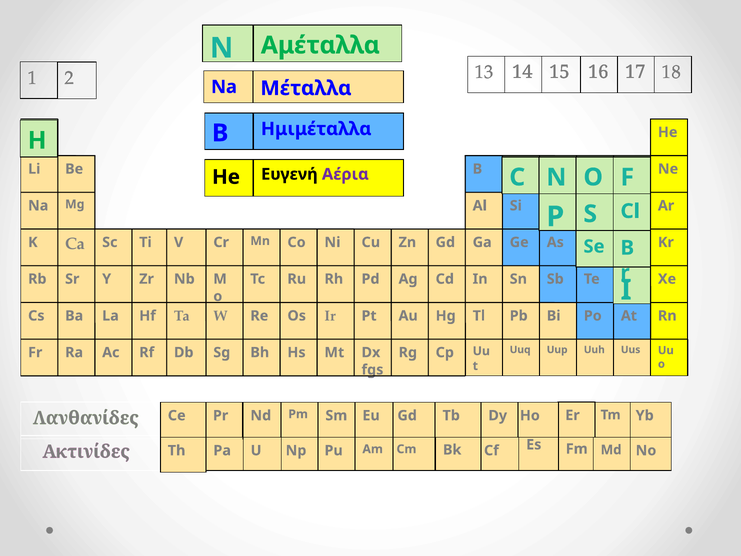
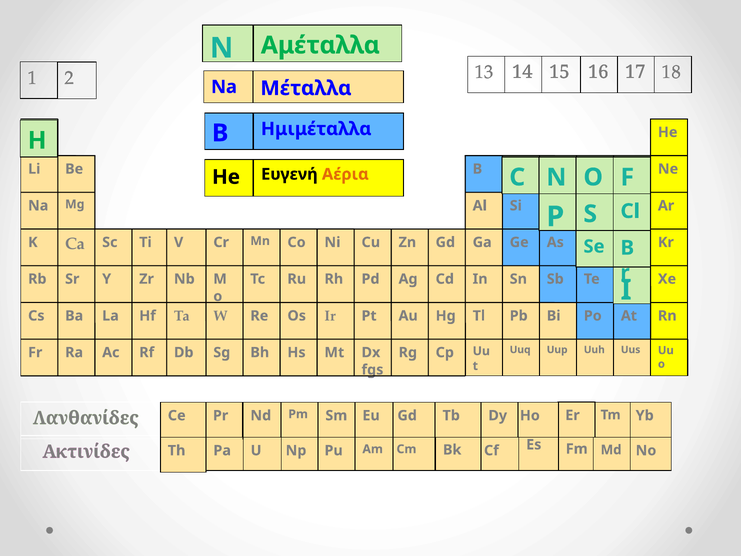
Αέρια colour: purple -> orange (345, 174)
